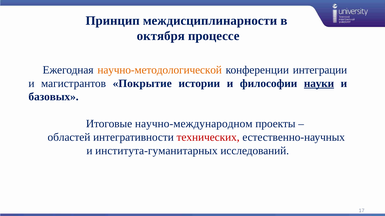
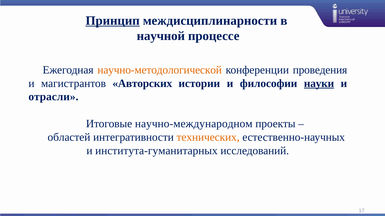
Принцип underline: none -> present (113, 21)
октября: октября -> научной (161, 36)
интеграции: интеграции -> проведения (320, 70)
Покрытие: Покрытие -> Авторских (142, 84)
базовых: базовых -> отрасли (53, 97)
технических colour: red -> orange (208, 137)
